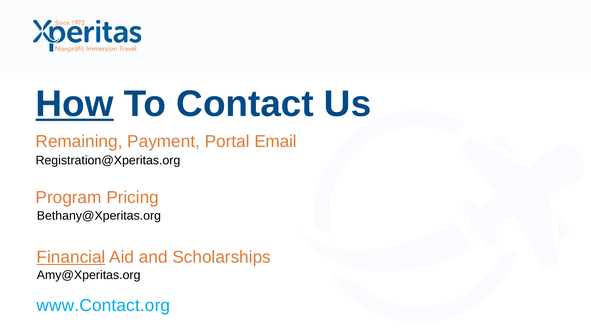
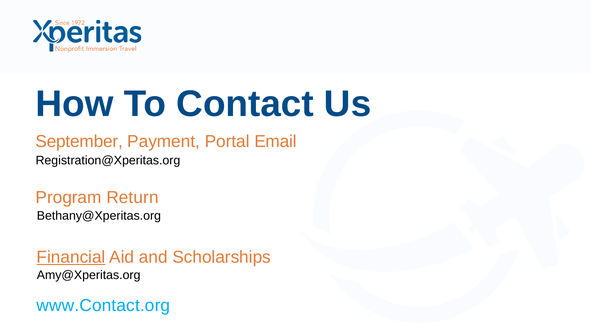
How underline: present -> none (75, 104)
Remaining: Remaining -> September (79, 141)
Pricing: Pricing -> Return (133, 197)
